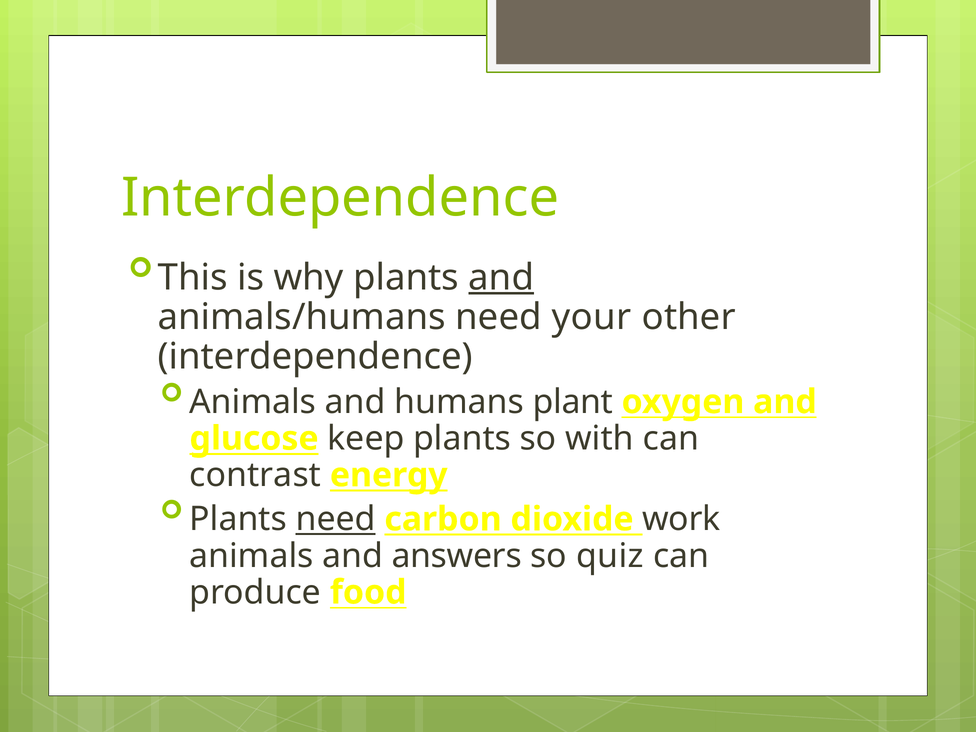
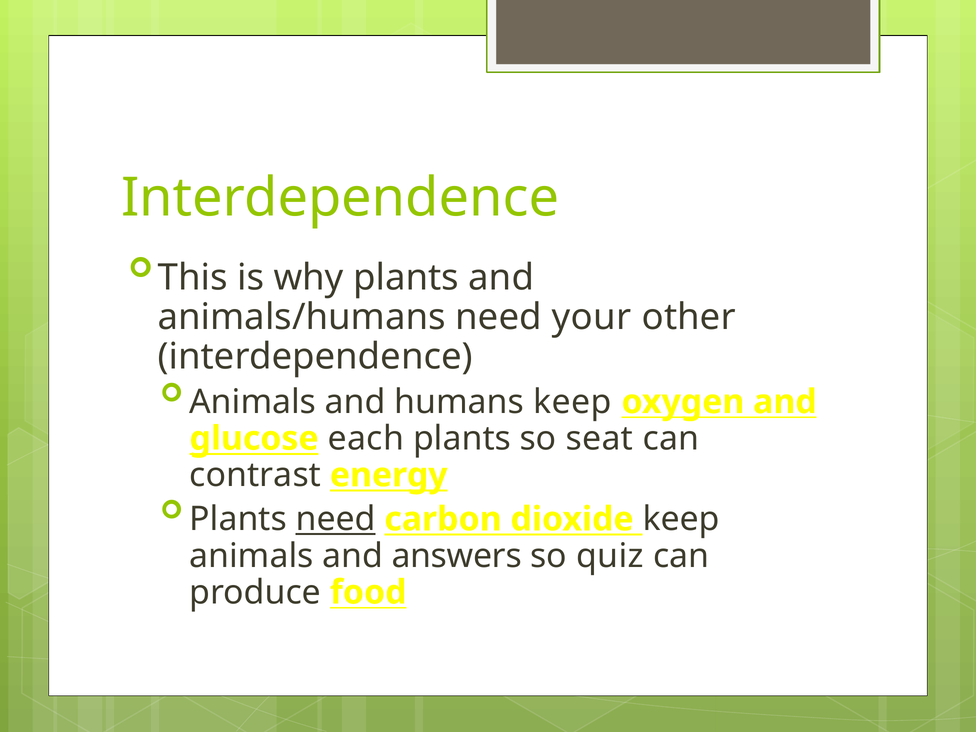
and underline: present -> none (501, 277)
humans plant: plant -> keep (572, 402)
keep: keep -> each (366, 439)
with: with -> seat (599, 439)
dioxide work: work -> keep (681, 519)
